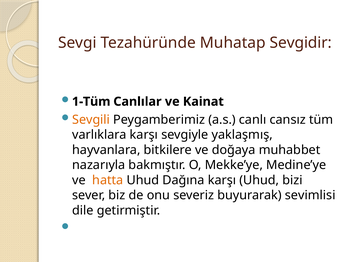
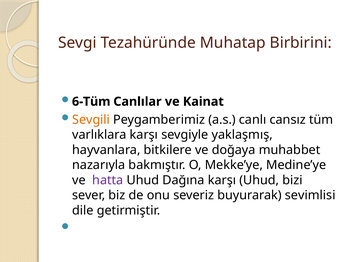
Sevgidir: Sevgidir -> Birbirini (301, 43)
1-Tüm: 1-Tüm -> 6-Tüm (91, 101)
hatta colour: orange -> purple (108, 180)
